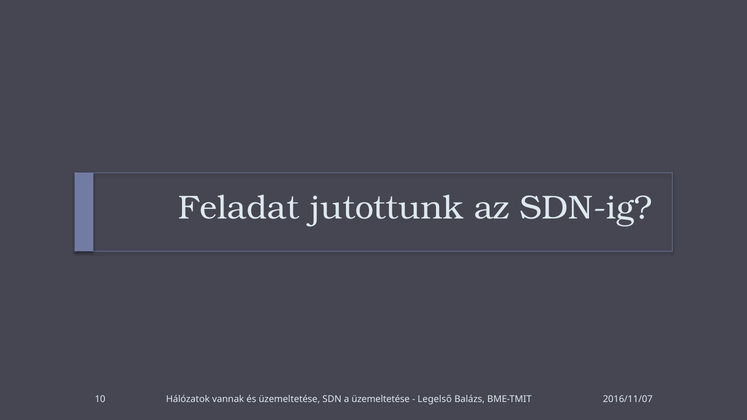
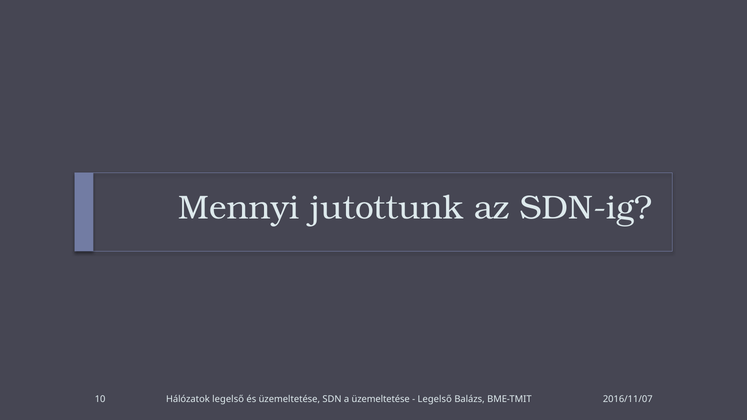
Feladat: Feladat -> Mennyi (239, 208)
Hálózatok vannak: vannak -> legelső (228, 399)
